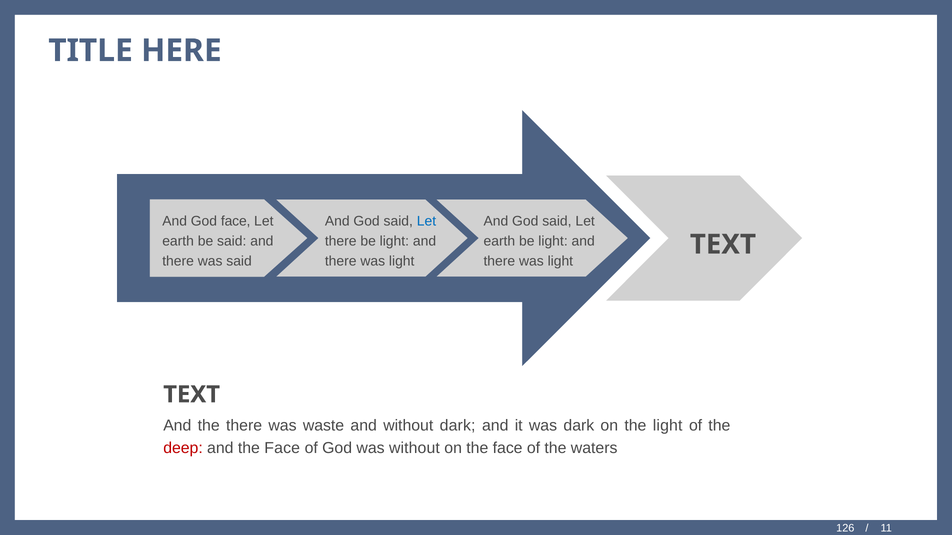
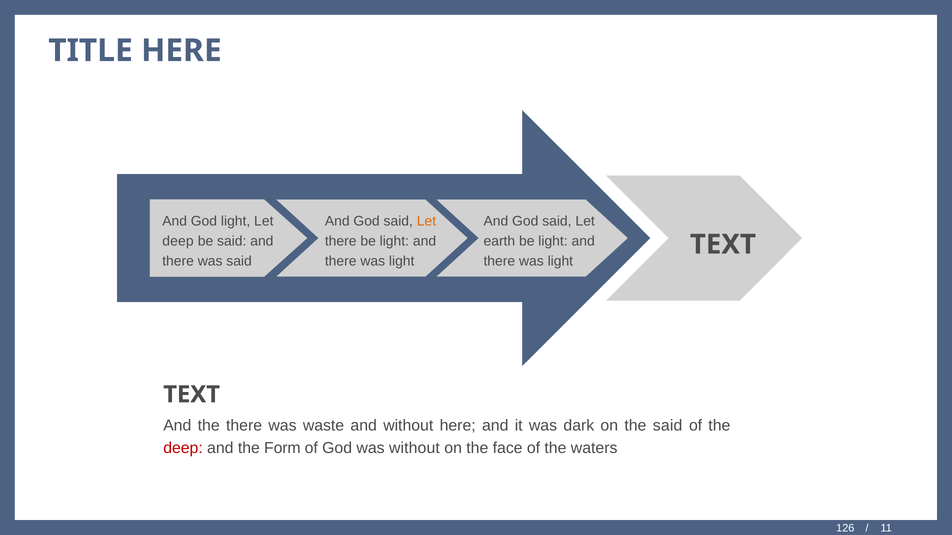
God face: face -> light (236, 222)
Let colour: blue -> orange (426, 222)
earth: earth -> deep (178, 241)
without dark: dark -> here (458, 426)
the light: light -> said (668, 426)
and the Face: Face -> Form (282, 449)
